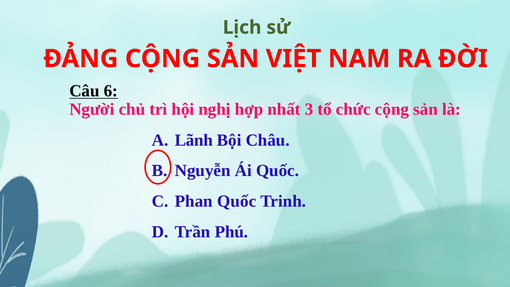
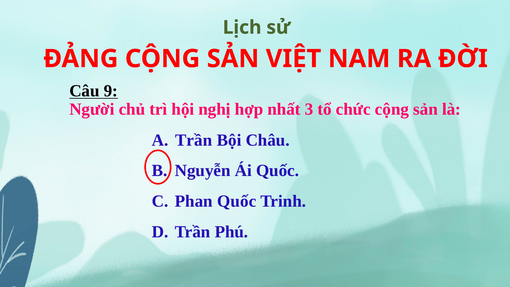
6: 6 -> 9 (111, 91)
Lãnh: Lãnh -> Trần (194, 140)
